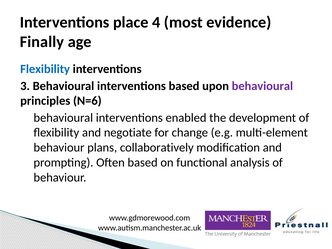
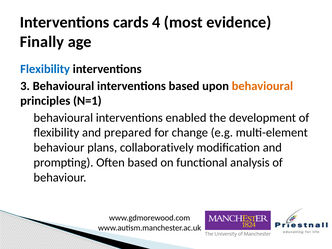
place: place -> cards (131, 22)
behavioural colour: purple -> orange (262, 86)
N=6: N=6 -> N=1 (87, 101)
negotiate: negotiate -> prepared (128, 133)
